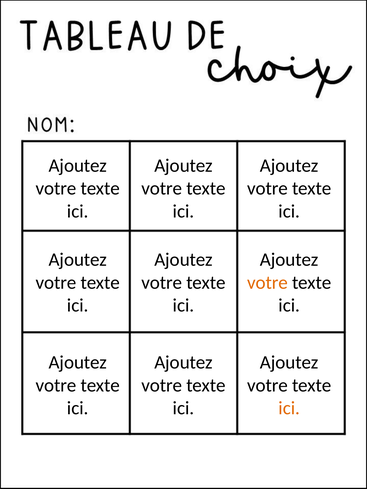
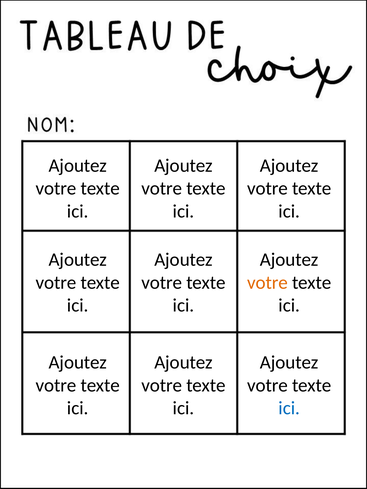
ici colour: orange -> blue (289, 408)
